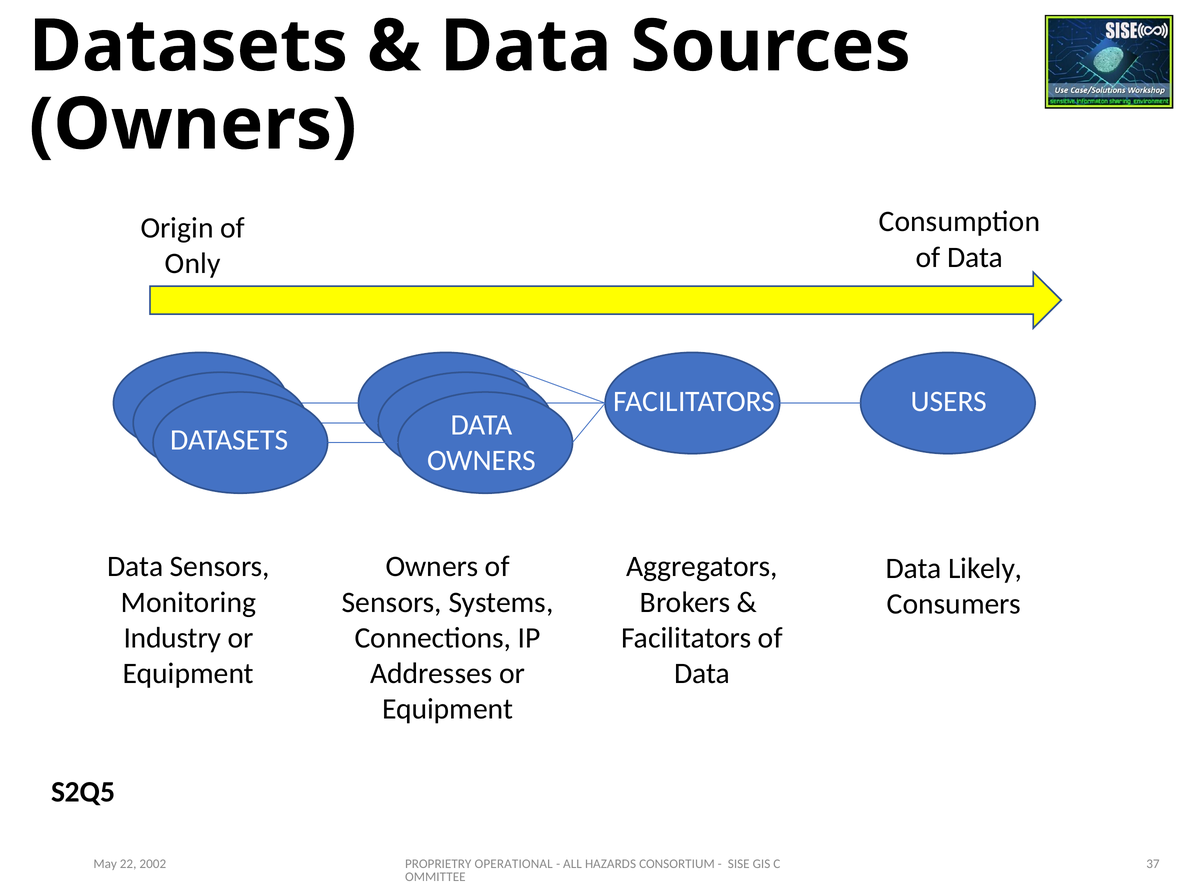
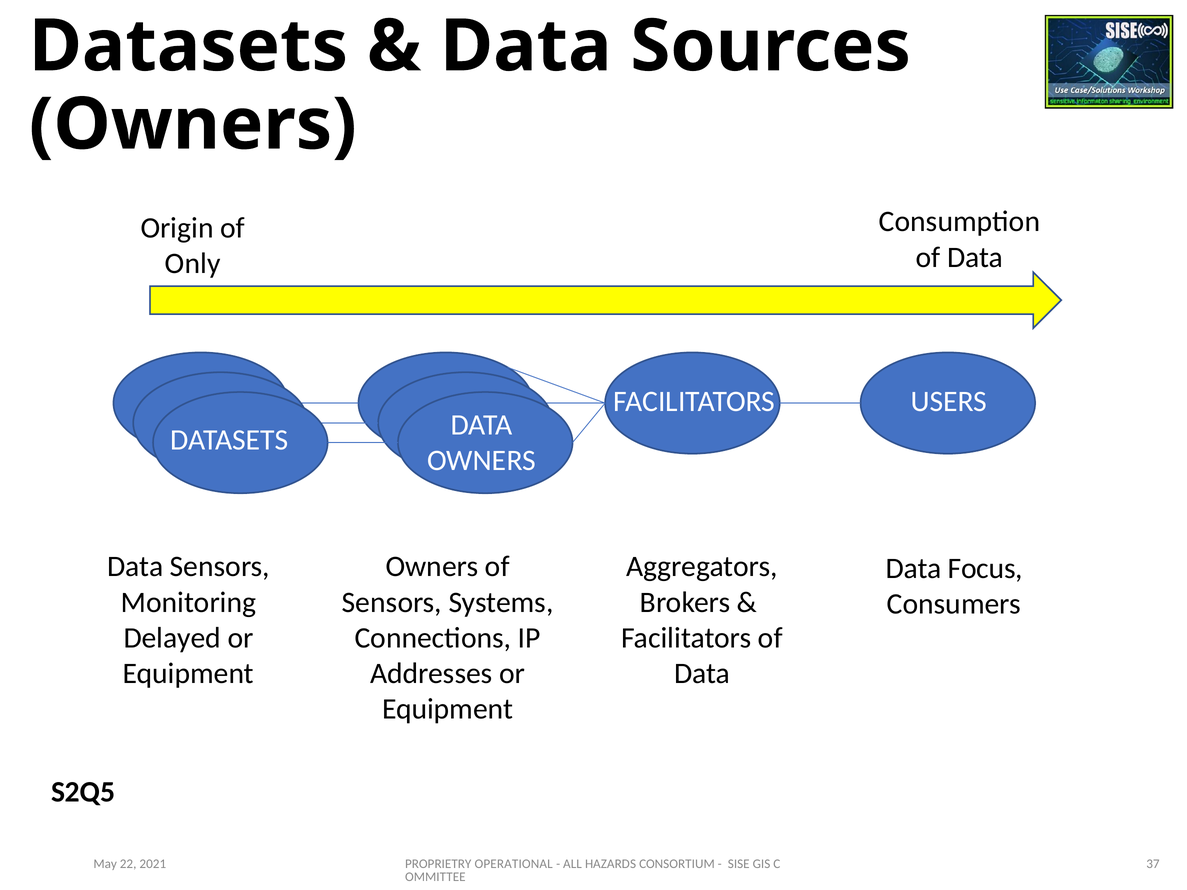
Likely: Likely -> Focus (985, 569)
Industry: Industry -> Delayed (172, 638)
2002: 2002 -> 2021 (153, 864)
